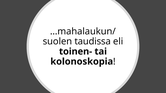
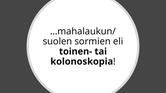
taudissa: taudissa -> sormien (93, 42)
